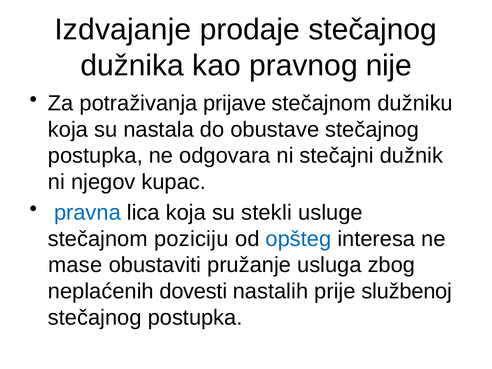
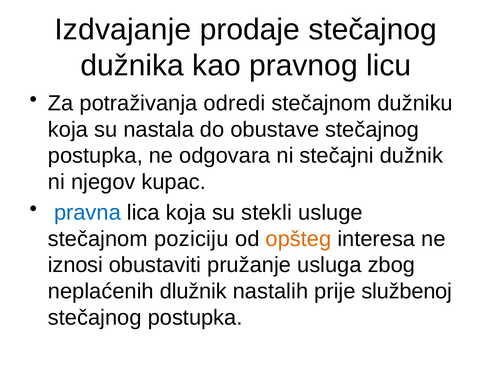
nije: nije -> licu (389, 66)
prijave: prijave -> odredi (234, 103)
opšteg colour: blue -> orange (298, 239)
mase: mase -> iznosi (75, 265)
dovesti: dovesti -> dlužnik (193, 291)
